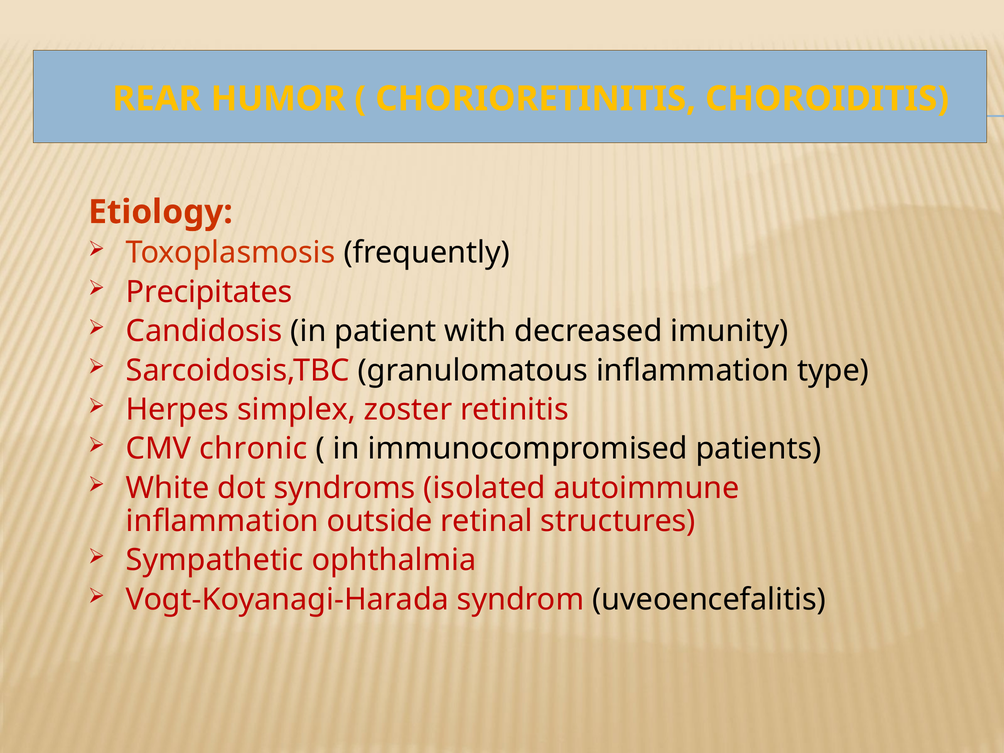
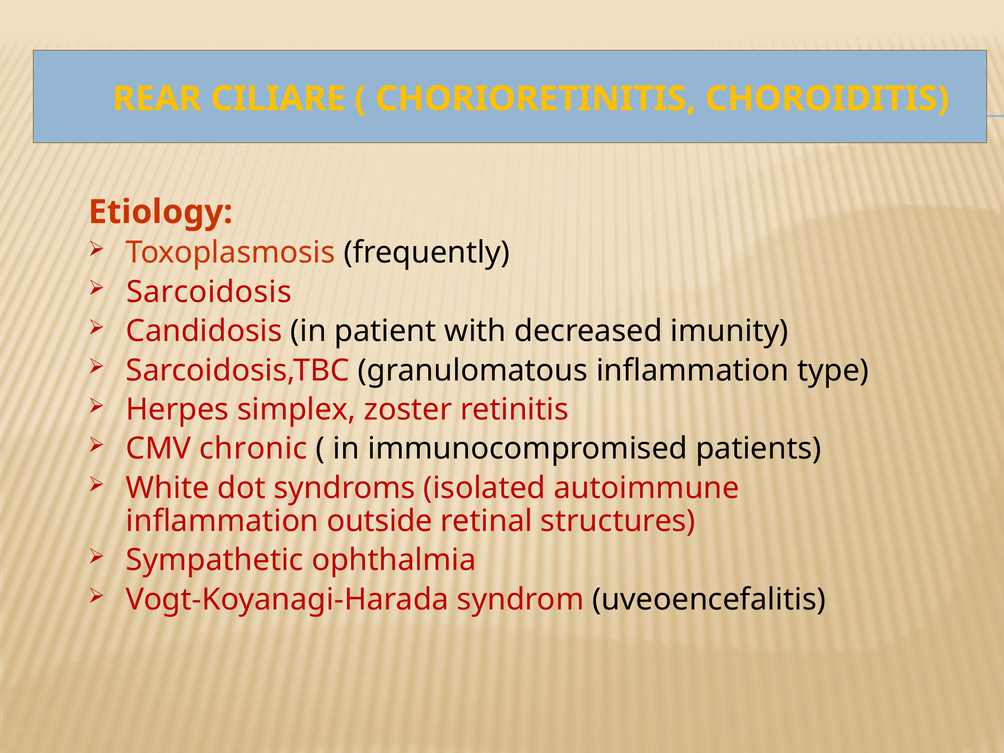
HUMOR: HUMOR -> CILIARE (278, 99)
Precipitates: Precipitates -> Sarcoidosis (209, 292)
